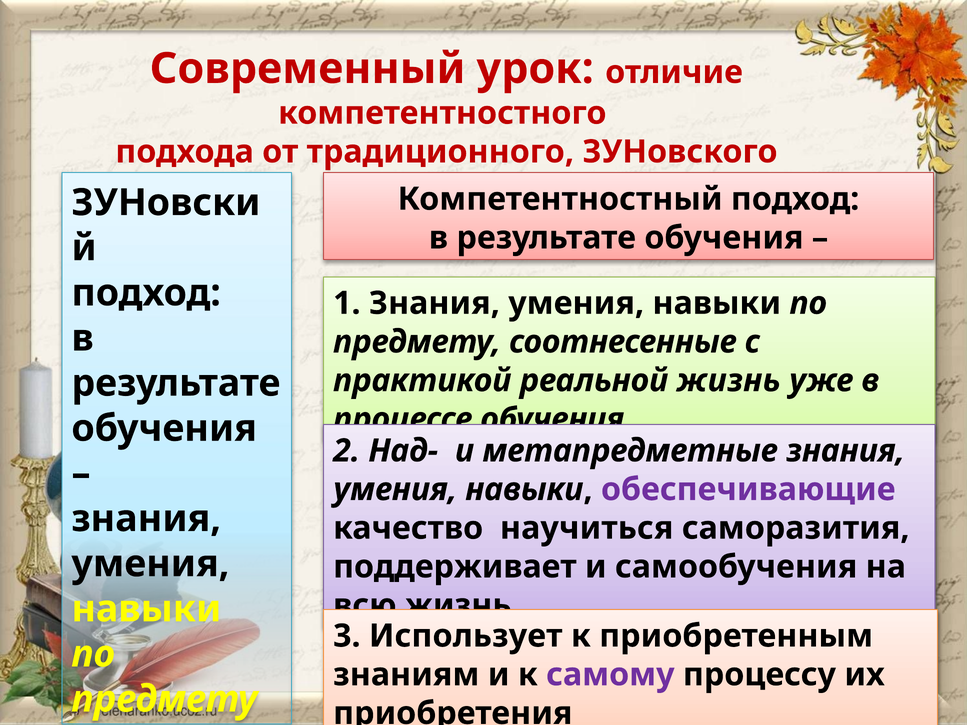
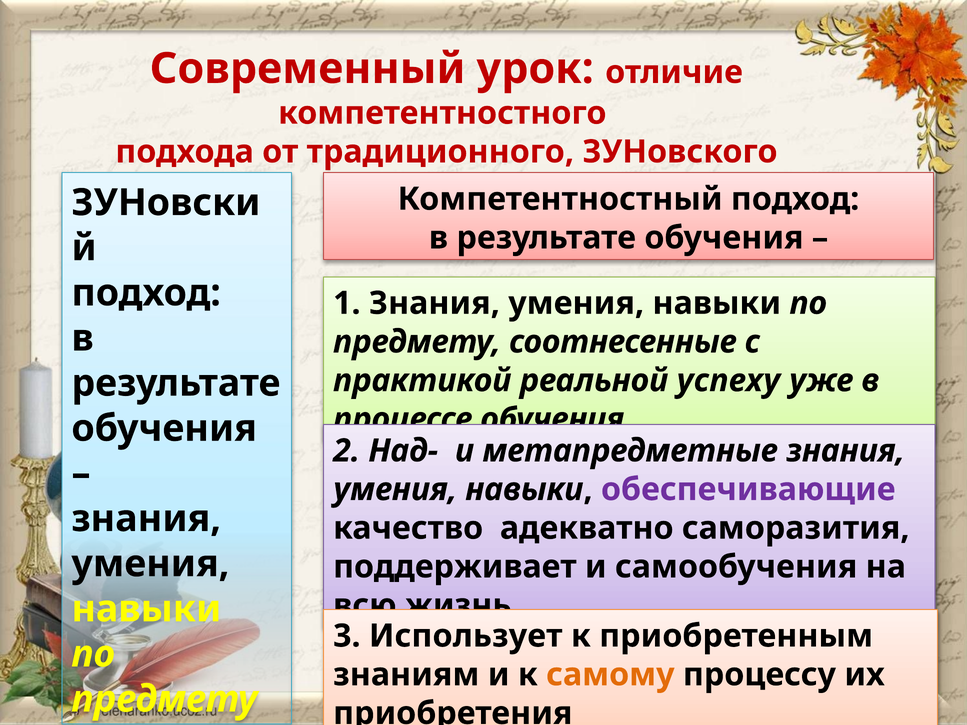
реальной жизнь: жизнь -> успеху (728, 381)
научиться: научиться -> адекватно (587, 528)
самому colour: purple -> orange (610, 675)
